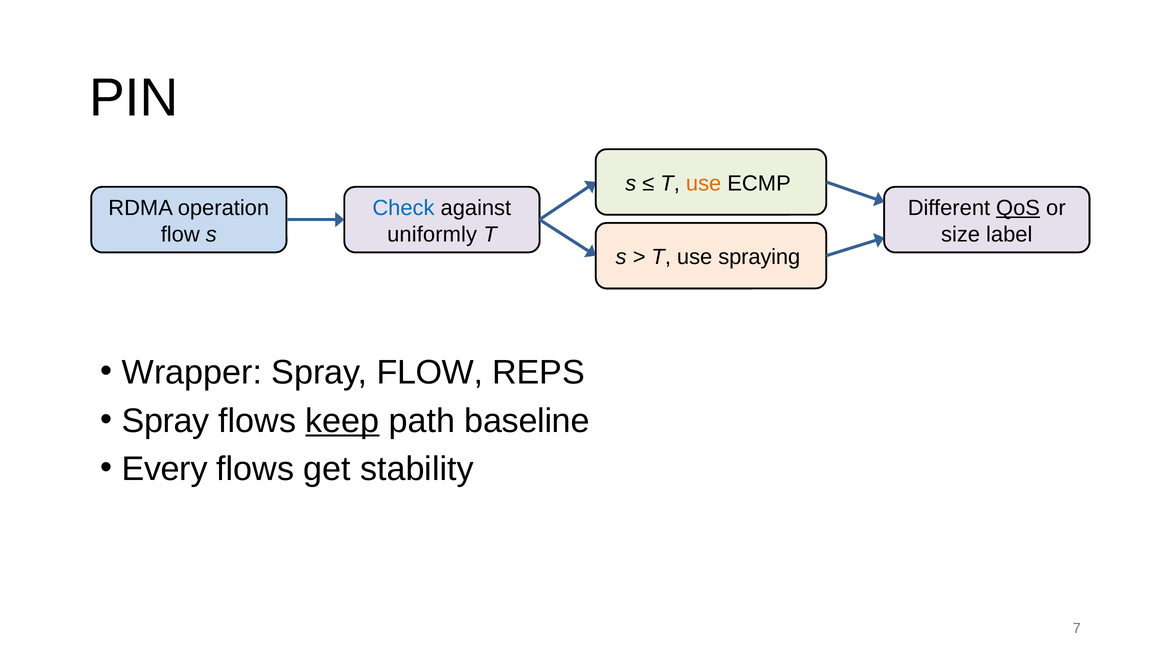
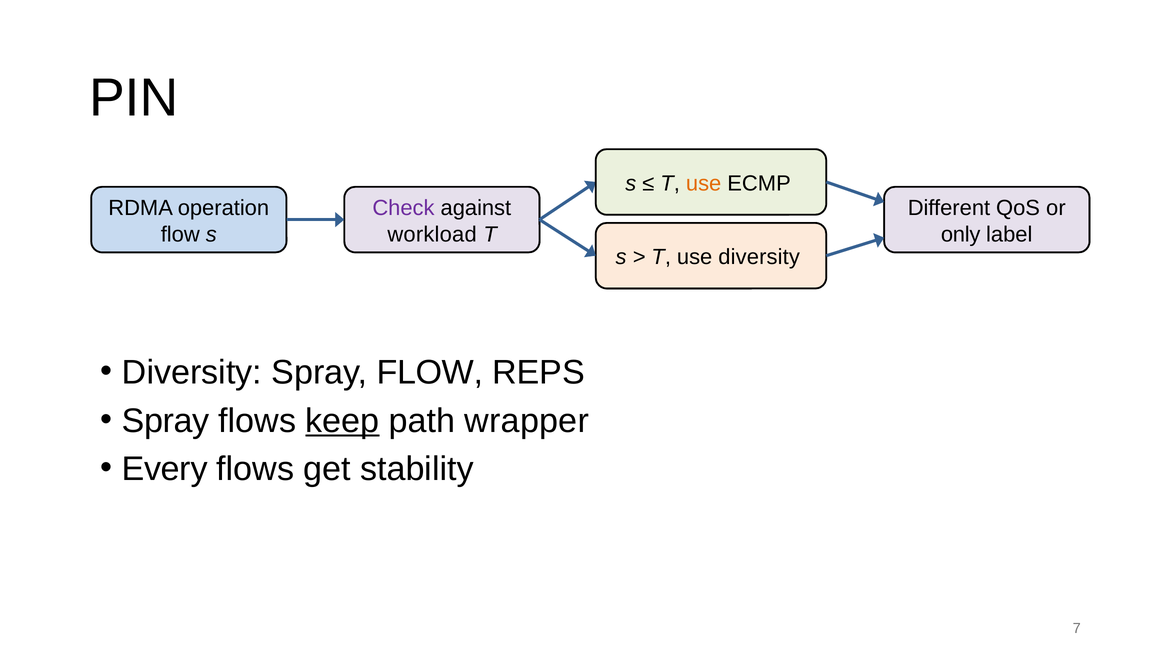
Check colour: blue -> purple (403, 208)
QoS underline: present -> none (1018, 208)
uniformly: uniformly -> workload (432, 234)
size: size -> only (961, 234)
use spraying: spraying -> diversity (759, 257)
Wrapper: Wrapper -> Diversity (192, 373)
baseline: baseline -> wrapper (527, 421)
